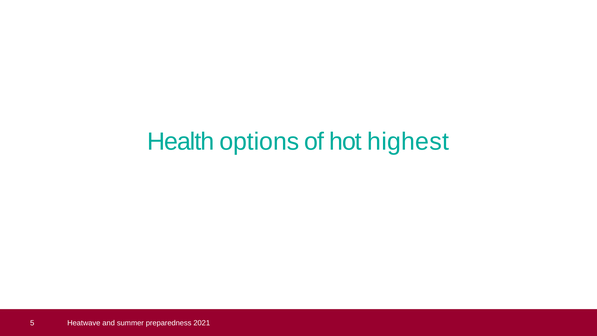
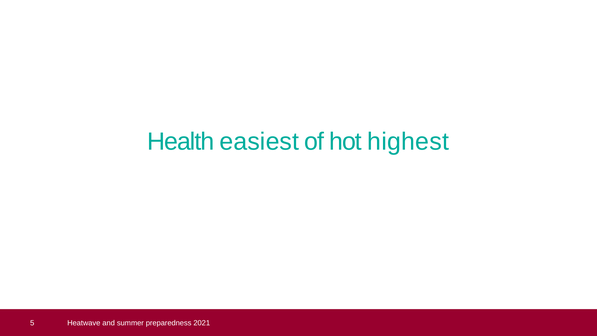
options: options -> easiest (259, 142)
